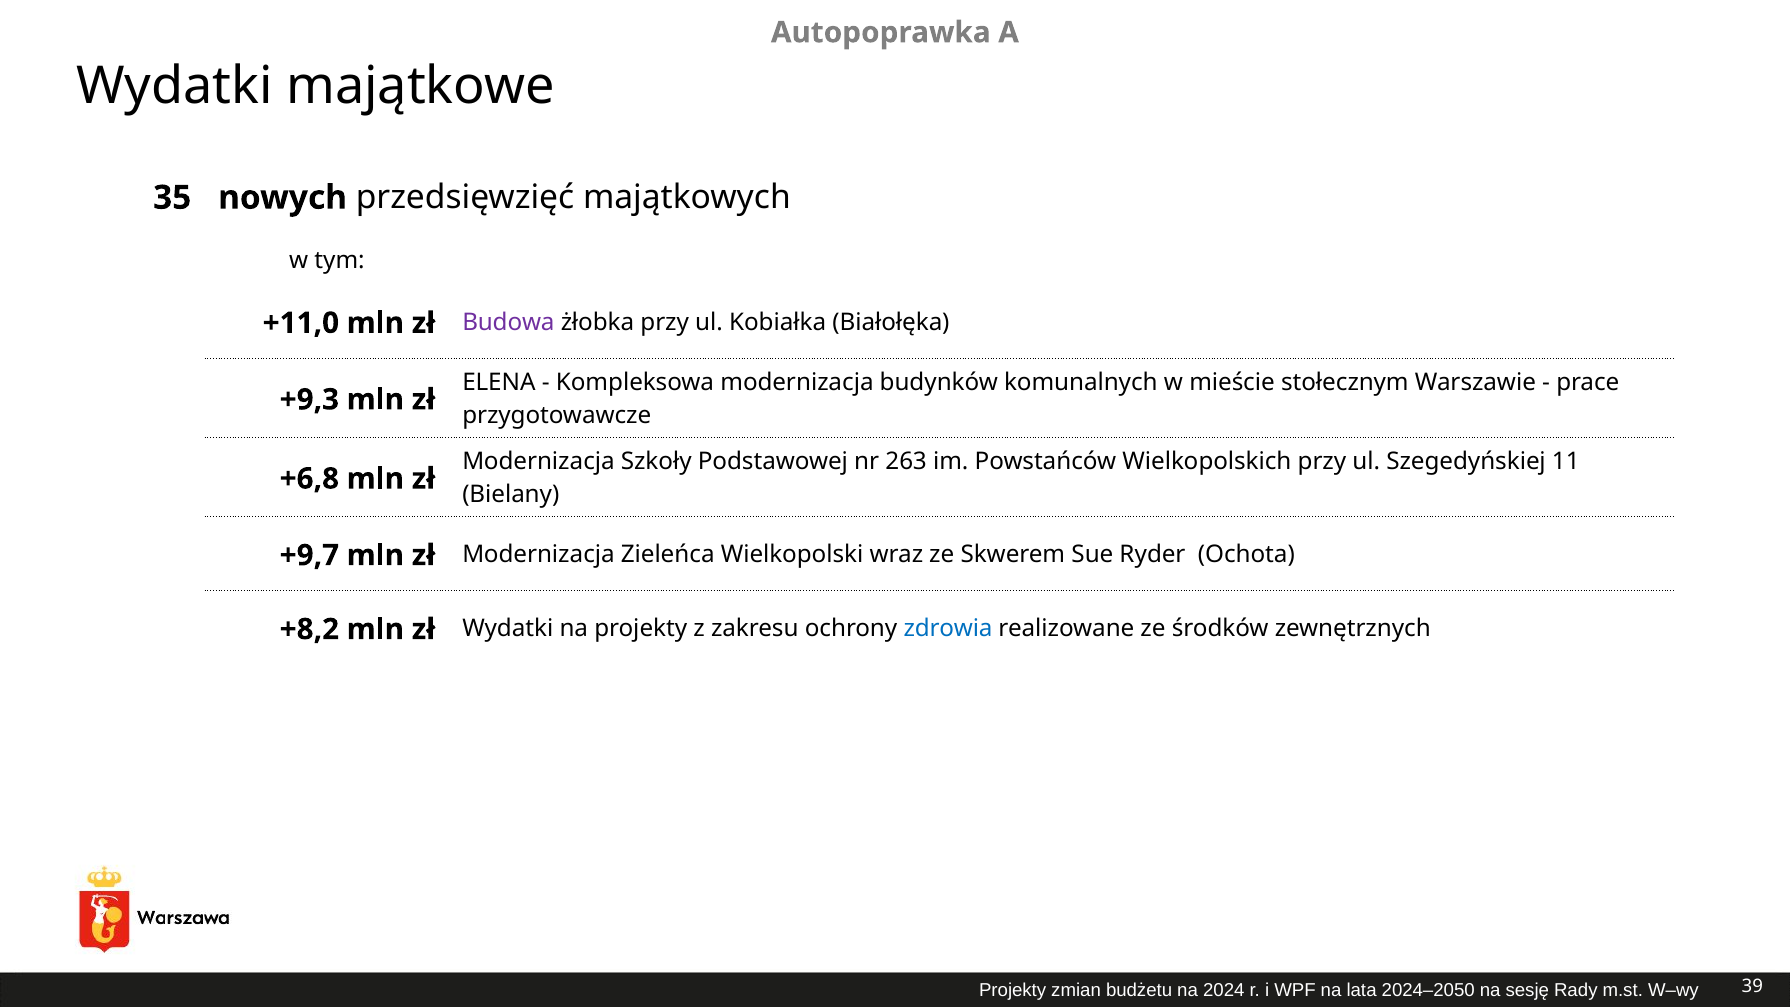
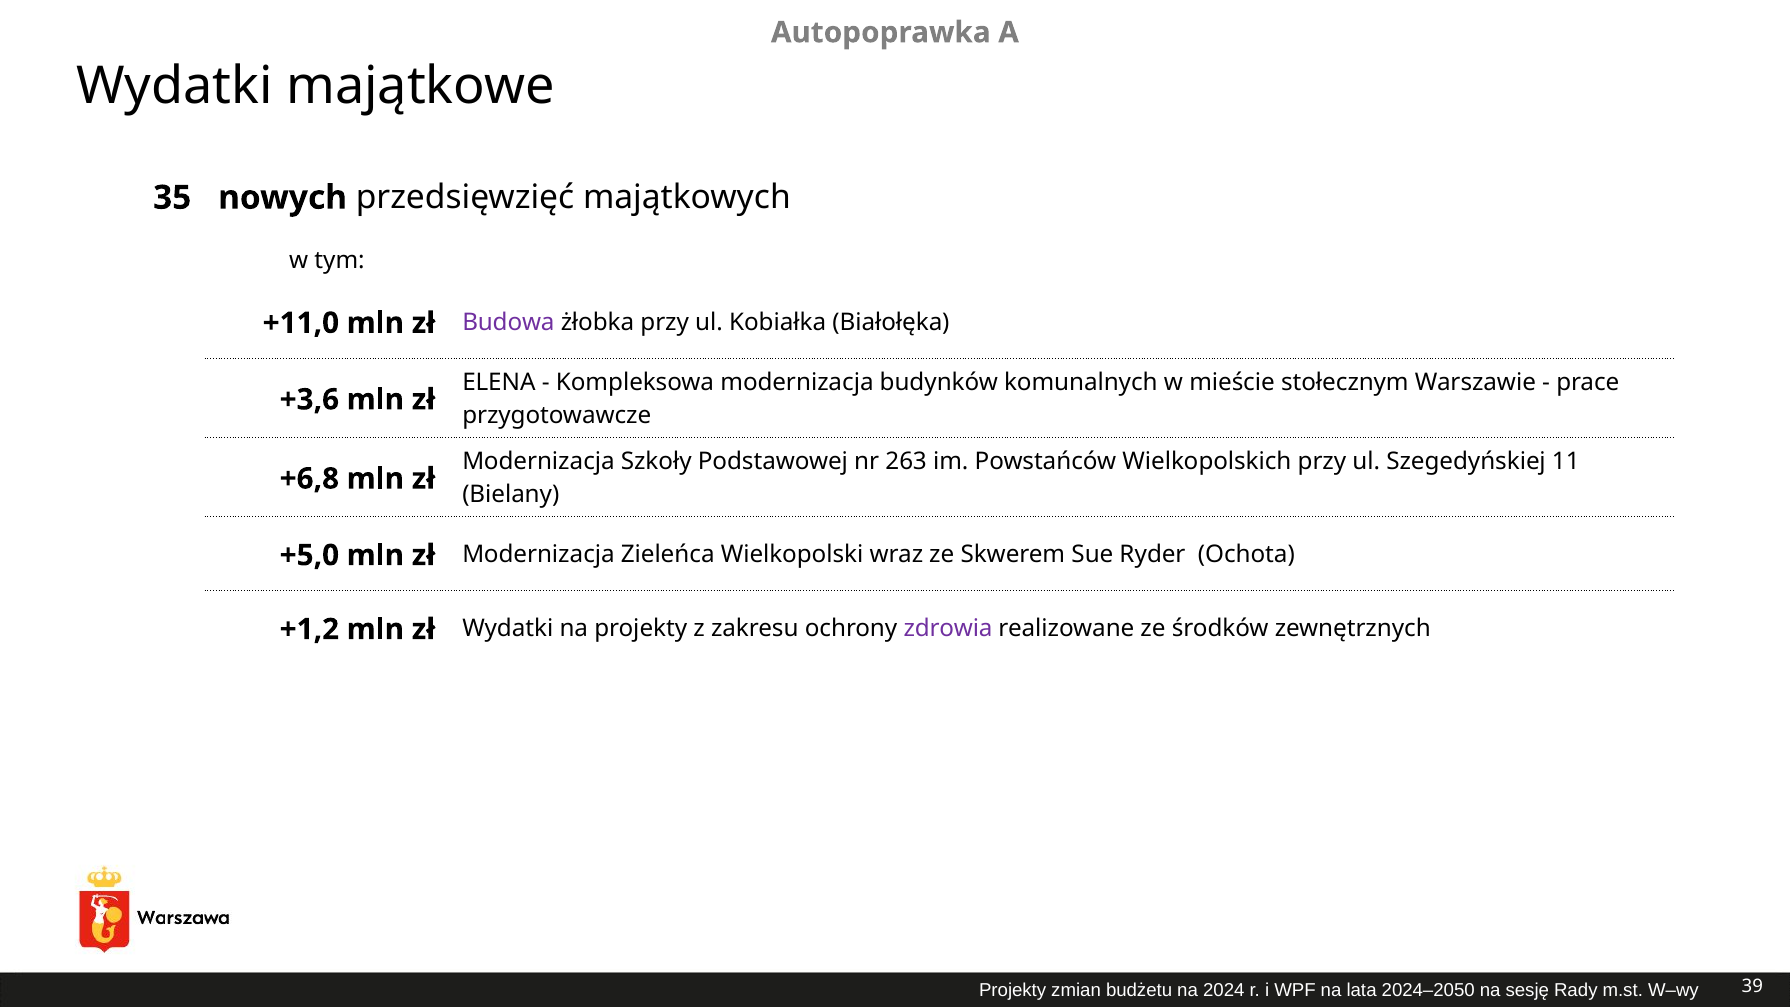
+9,3: +9,3 -> +3,6 (309, 400)
+9,7: +9,7 -> +5,0 (309, 555)
+8,2: +8,2 -> +1,2 (309, 629)
zdrowia colour: blue -> purple (948, 629)
